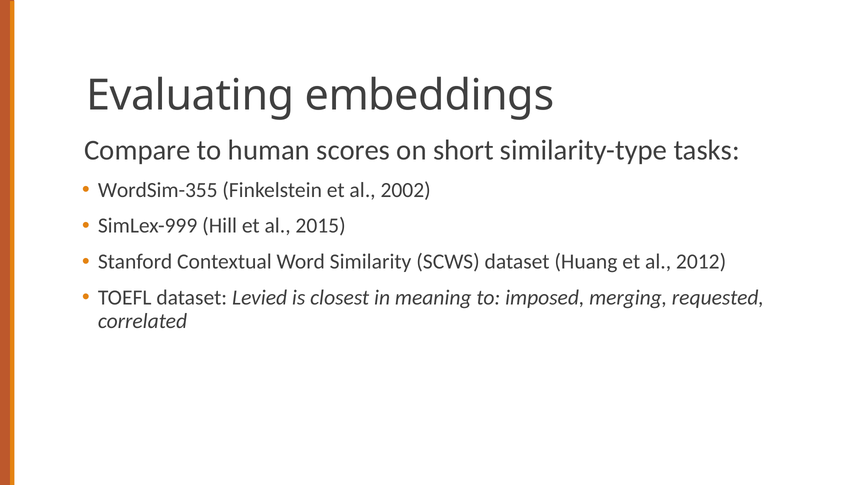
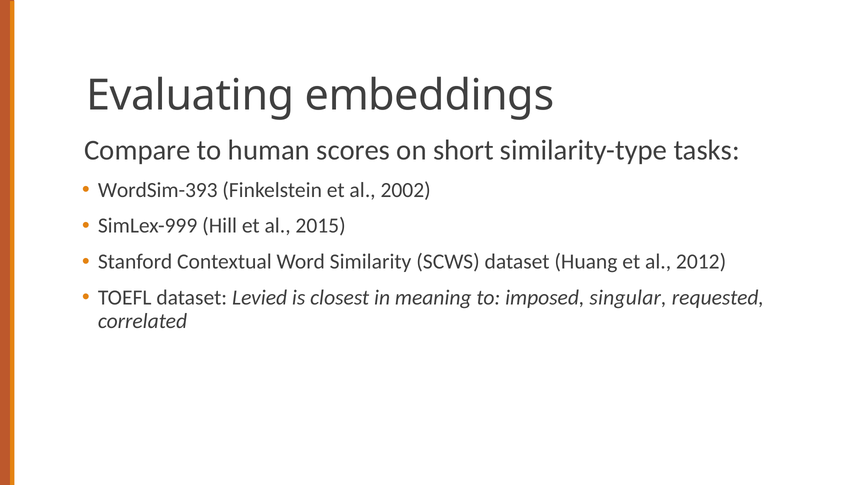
WordSim-355: WordSim-355 -> WordSim-393 (158, 190)
merging: merging -> singular (628, 298)
